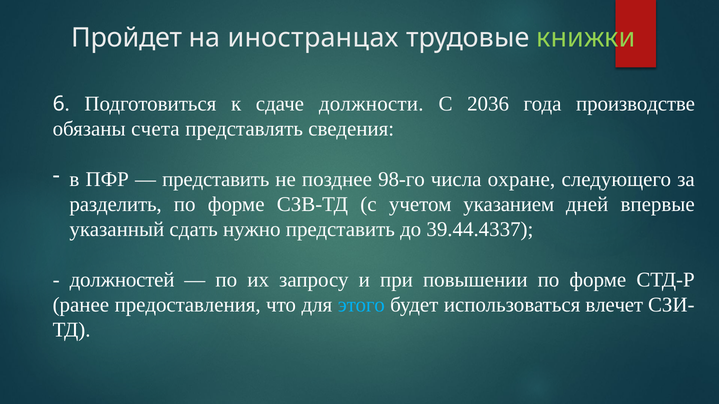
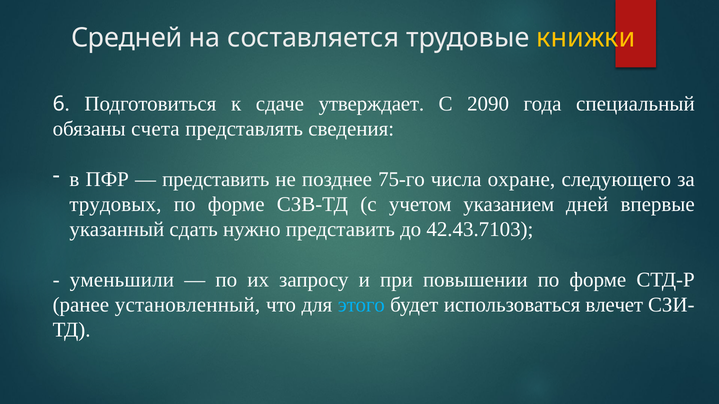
Пройдет: Пройдет -> Средней (127, 38)
иностранцах: иностранцах -> составляется (313, 38)
книжки colour: light green -> yellow (586, 38)
должности: должности -> утверждает (371, 104)
2036: 2036 -> 2090 (488, 104)
производстве: производстве -> специальный (635, 104)
98-го: 98-го -> 75-го (401, 179)
разделить: разделить -> трудовых (115, 204)
39.44.4337: 39.44.4337 -> 42.43.7103 (480, 230)
должностей: должностей -> уменьшили (122, 280)
предоставления: предоставления -> установленный (187, 305)
